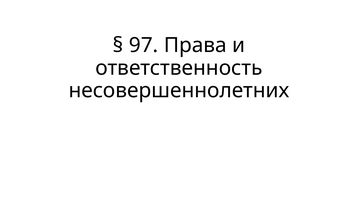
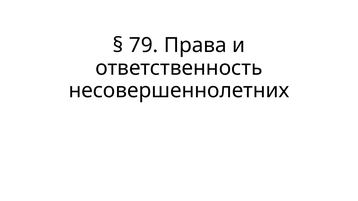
97: 97 -> 79 (144, 45)
